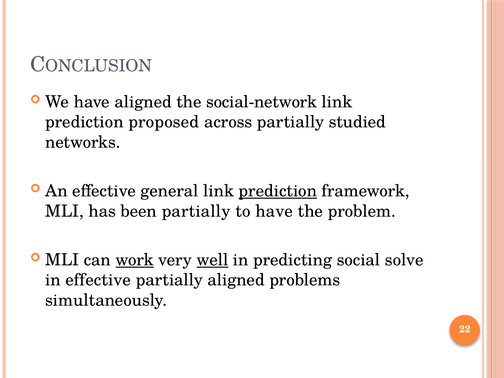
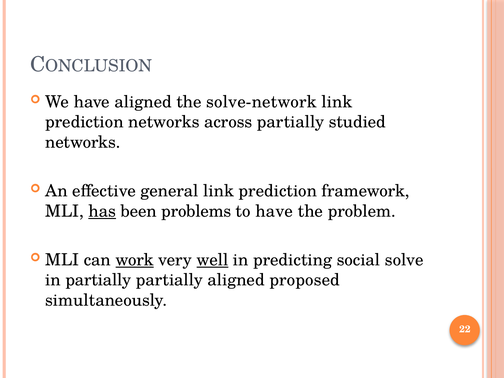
social-network: social-network -> solve-network (261, 102)
prediction proposed: proposed -> networks (164, 122)
prediction underline: present -> none (278, 191)
has underline: none -> present (102, 211)
been partially: partially -> problems (196, 211)
in effective: effective -> partially (98, 280)
problems: problems -> proposed (305, 280)
